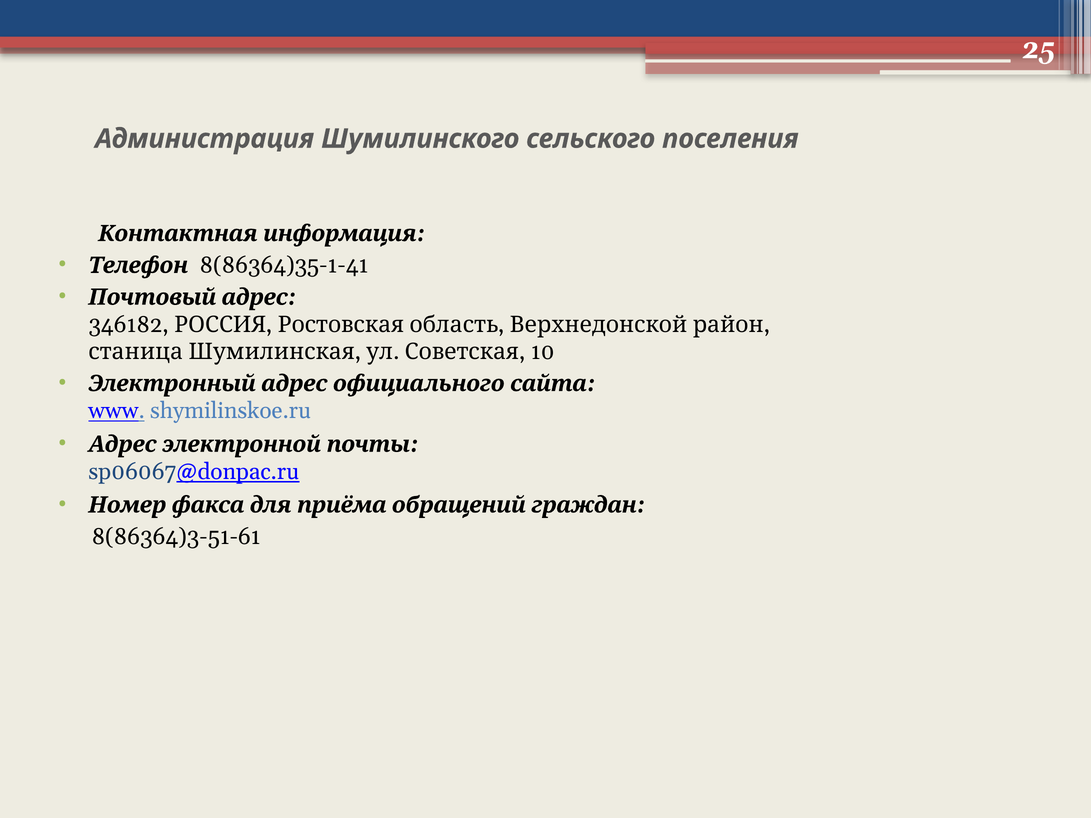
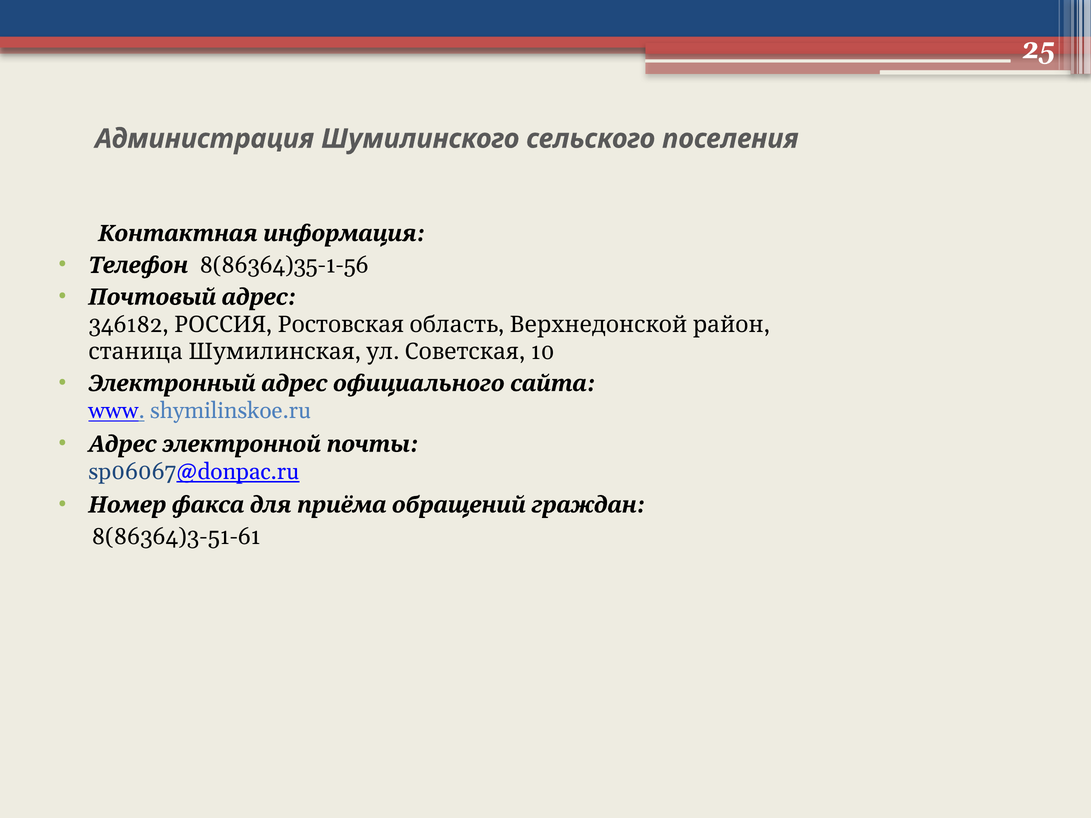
8(86364)35-1-41: 8(86364)35-1-41 -> 8(86364)35-1-56 (284, 266)
